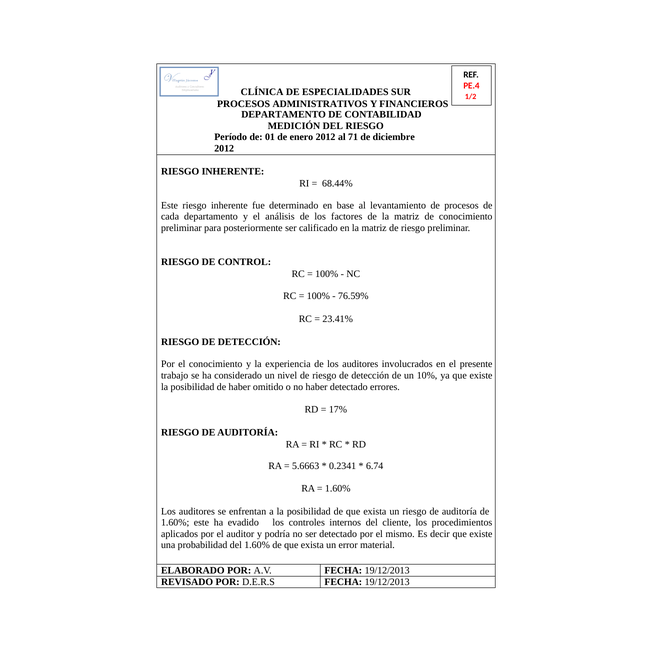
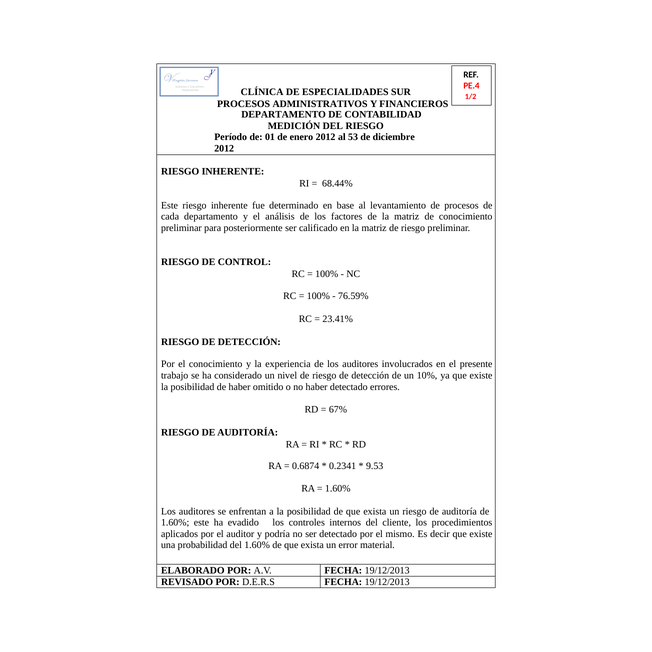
71: 71 -> 53 (353, 137)
17%: 17% -> 67% (338, 409)
5.6663: 5.6663 -> 0.6874 (306, 466)
6.74: 6.74 -> 9.53 (375, 466)
